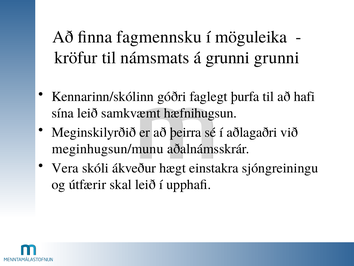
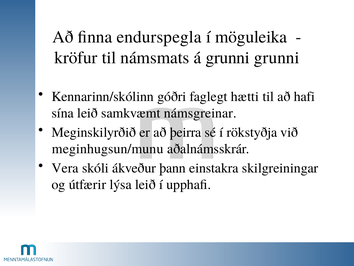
fagmennsku: fagmennsku -> endurspegla (159, 37)
þurfa: þurfa -> hætti (245, 96)
hæfnihugsun: hæfnihugsun -> námsgreinar (200, 113)
aðlagaðri: aðlagaðri -> rökstyðja (252, 132)
hægt: hægt -> þann (173, 168)
sjóngreiningu: sjóngreiningu -> skilgreiningar (280, 168)
skal: skal -> lýsa (121, 184)
